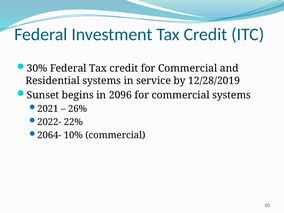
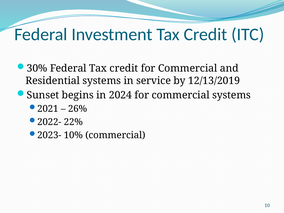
12/28/2019: 12/28/2019 -> 12/13/2019 (214, 81)
2096: 2096 -> 2024 (120, 95)
2064-: 2064- -> 2023- (49, 135)
